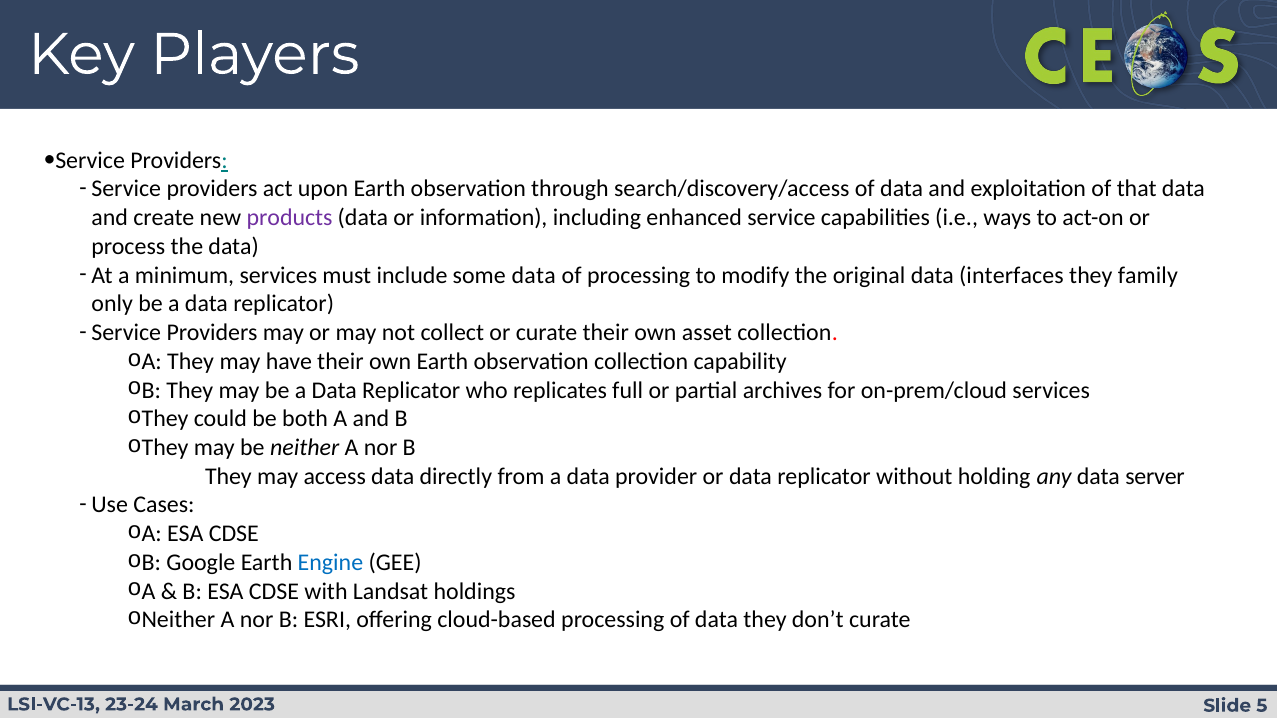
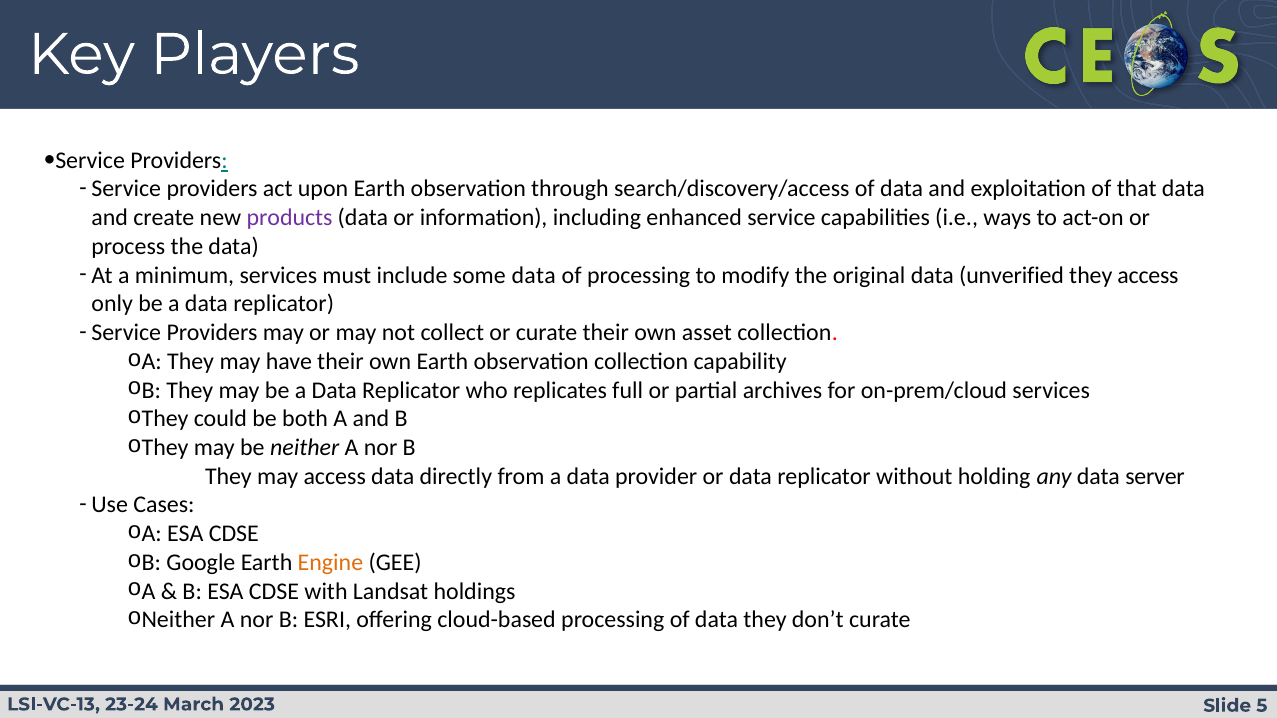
interfaces: interfaces -> unverified (1012, 275)
they family: family -> access (1148, 275)
Engine colour: blue -> orange (330, 563)
